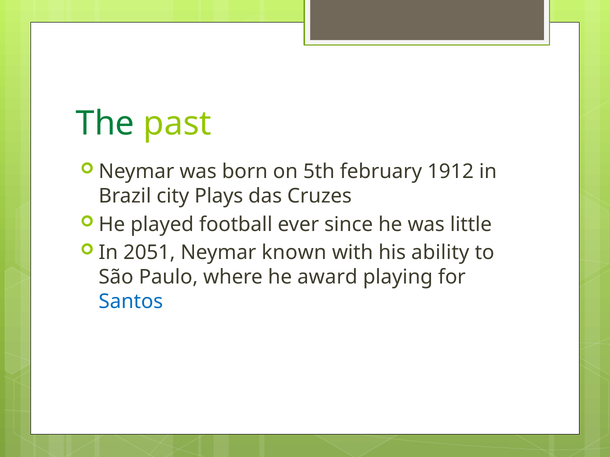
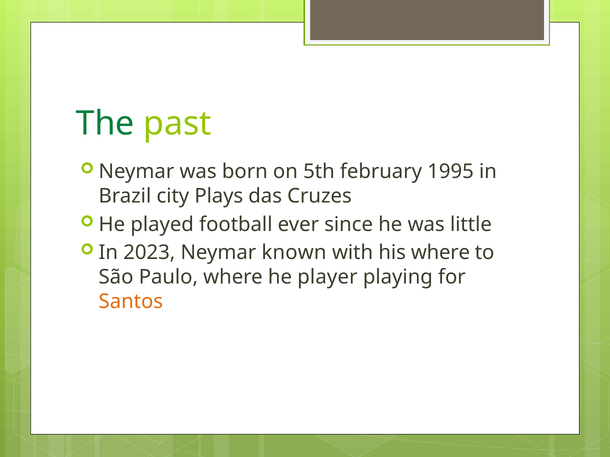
1912: 1912 -> 1995 (451, 172)
2051: 2051 -> 2023 (149, 253)
his ability: ability -> where (440, 253)
award: award -> player (327, 277)
Santos colour: blue -> orange (131, 302)
